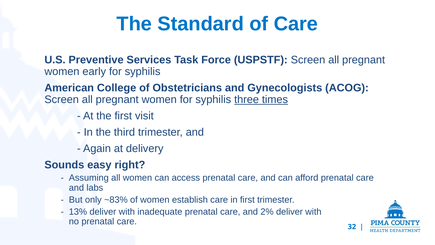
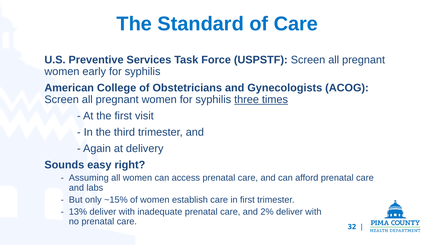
~83%: ~83% -> ~15% (116, 200)
